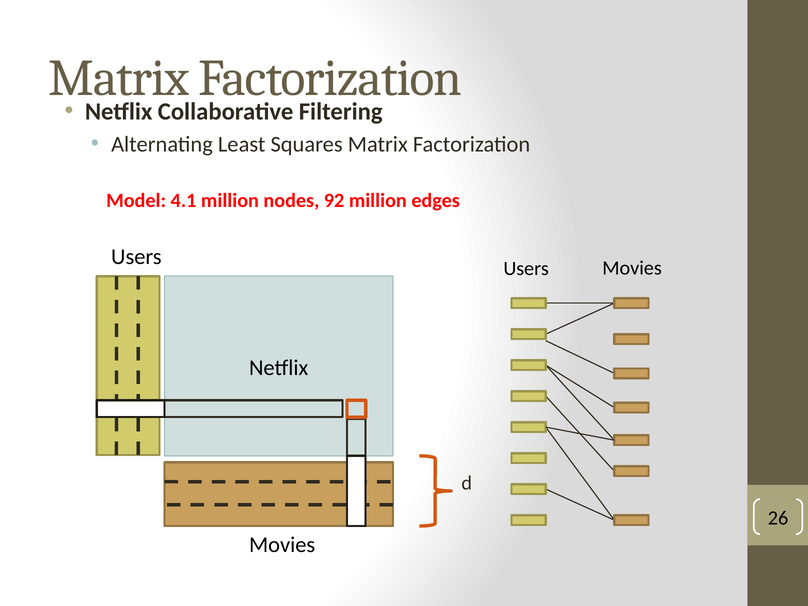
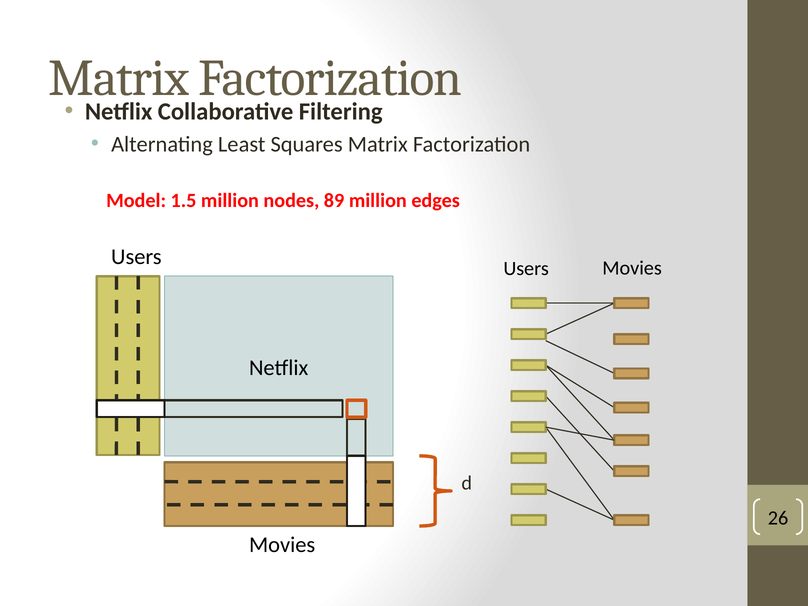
4.1: 4.1 -> 1.5 (184, 201)
92: 92 -> 89 (334, 201)
